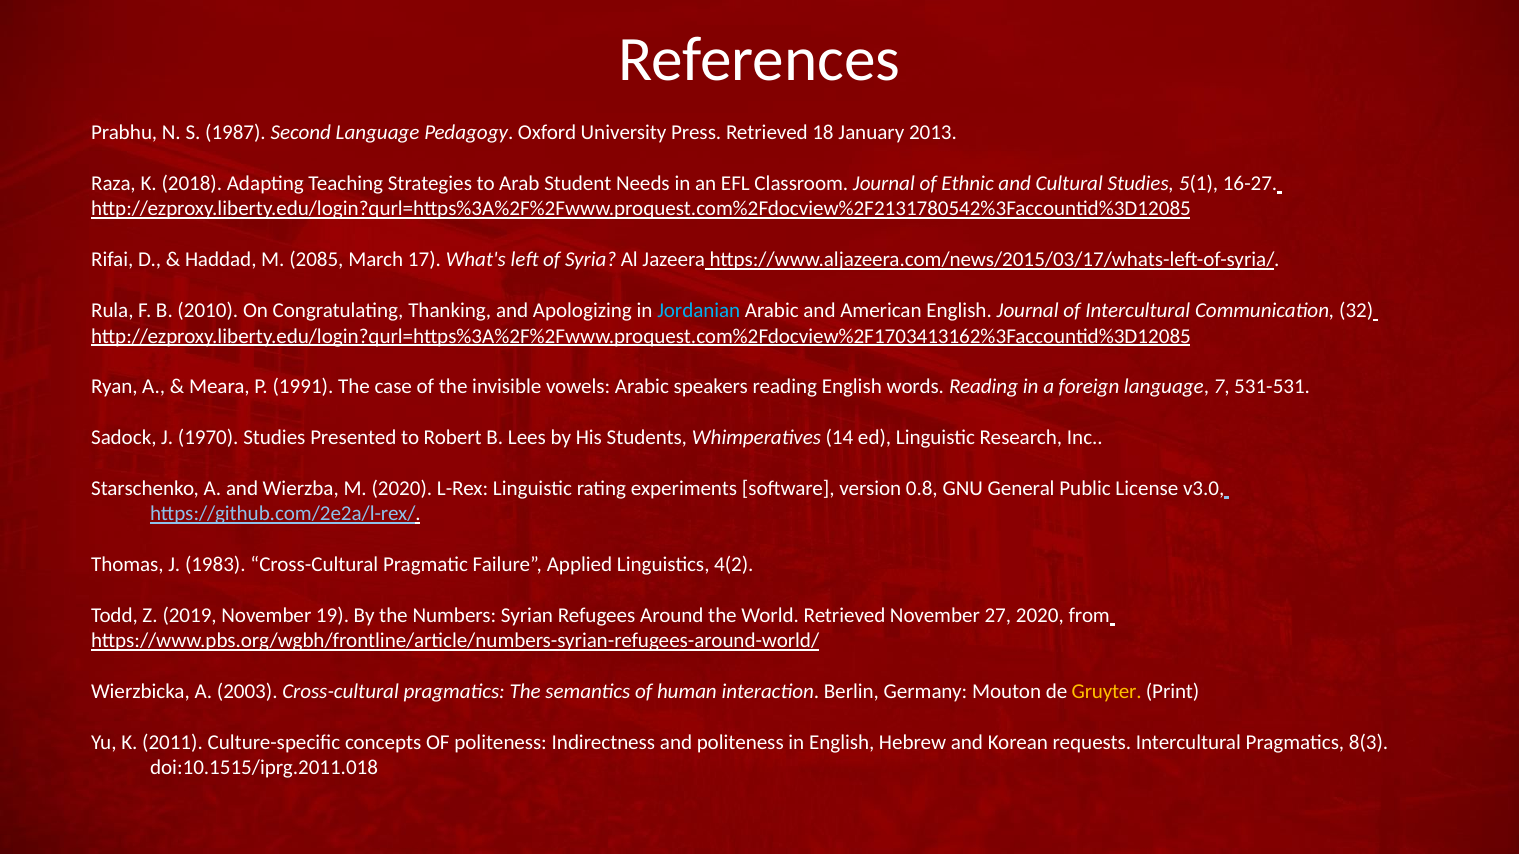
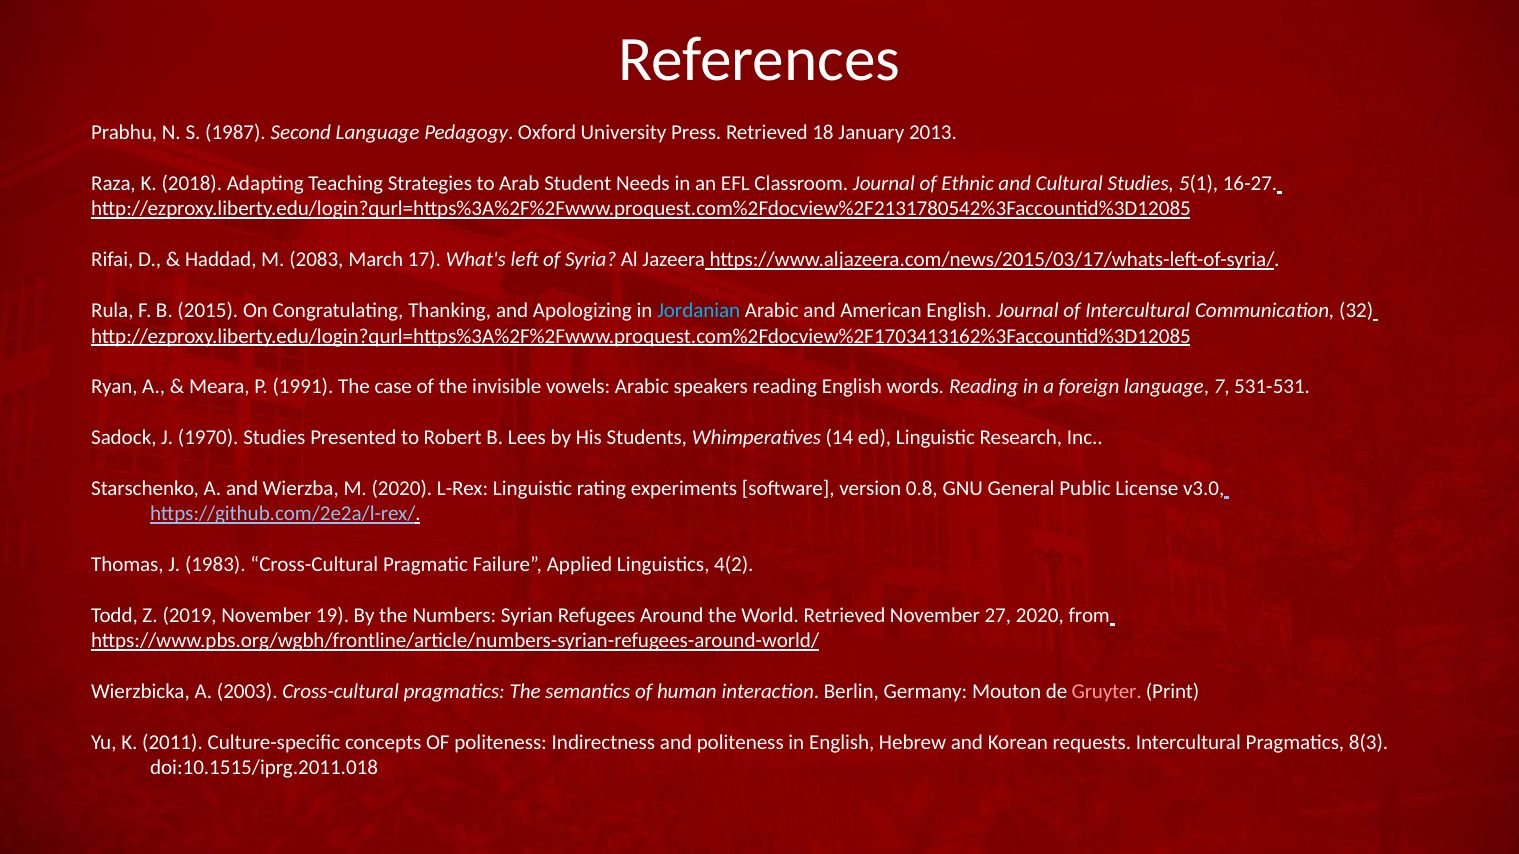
2085: 2085 -> 2083 (316, 260)
2010: 2010 -> 2015 (208, 311)
Gruyter colour: yellow -> pink (1107, 692)
